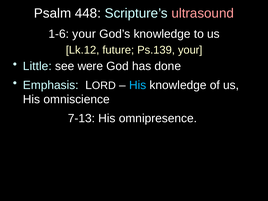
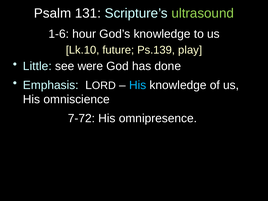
448: 448 -> 131 (88, 13)
ultrasound colour: pink -> light green (203, 13)
1-6 your: your -> hour (84, 34)
Lk.12: Lk.12 -> Lk.10 (83, 50)
Ps.139 your: your -> play (190, 50)
7-13: 7-13 -> 7-72 (81, 118)
